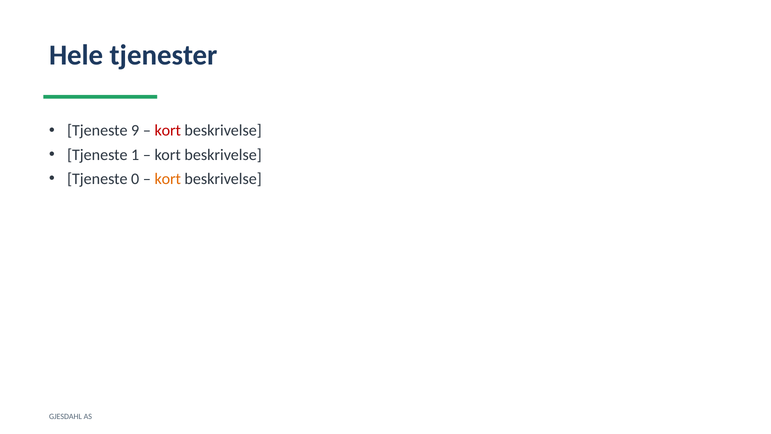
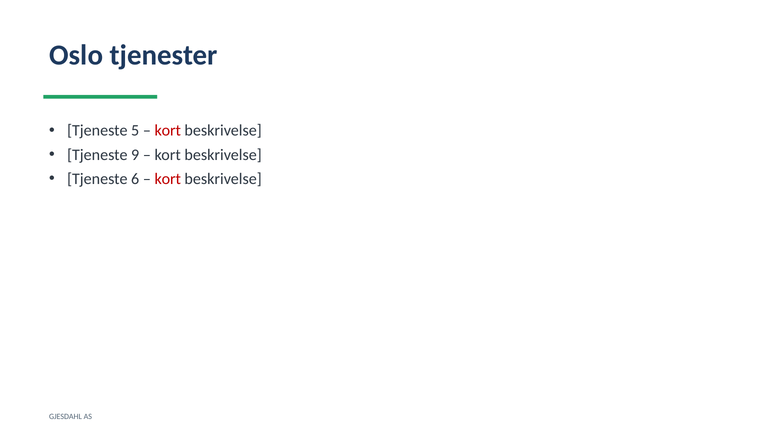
Hele: Hele -> Oslo (76, 55)
9: 9 -> 5 (135, 131)
1: 1 -> 9 (135, 155)
0: 0 -> 6 (135, 179)
kort colour: orange -> red (168, 179)
